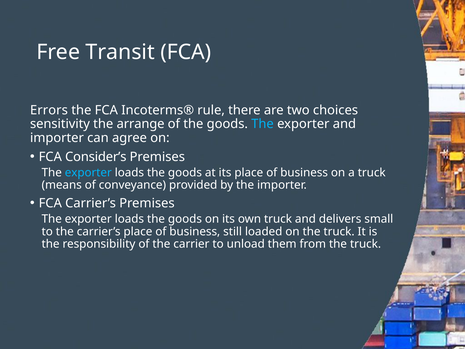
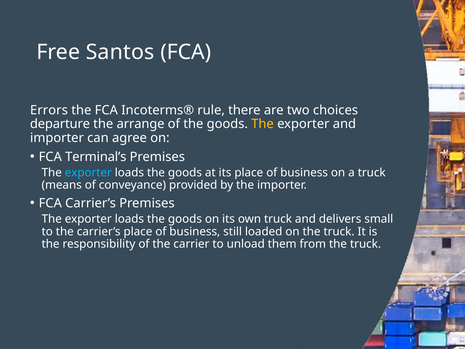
Transit: Transit -> Santos (120, 52)
sensitivity: sensitivity -> departure (60, 124)
The colour: light blue -> yellow (263, 124)
Consider’s: Consider’s -> Terminal’s (96, 157)
